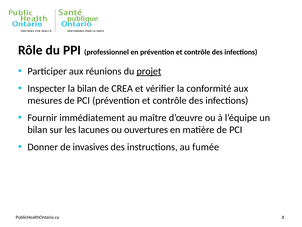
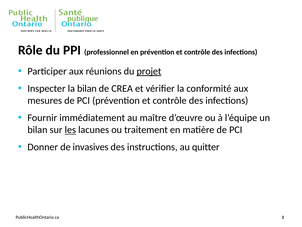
les underline: none -> present (70, 130)
ouvertures: ouvertures -> traitement (146, 130)
fumée: fumée -> quitter (206, 147)
